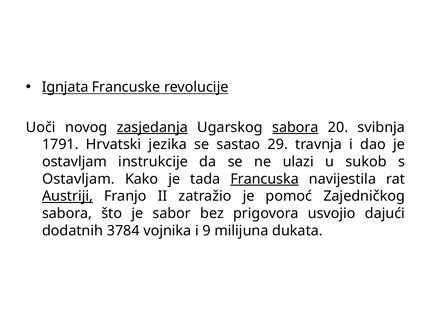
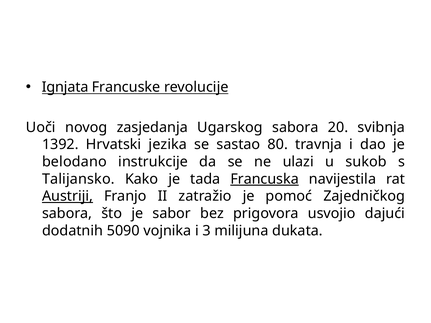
zasjedanja underline: present -> none (152, 127)
sabora underline: present -> none (295, 127)
1791: 1791 -> 1392 (60, 145)
29: 29 -> 80 (278, 145)
ostavljam: ostavljam -> belodano (74, 162)
Ostavljam: Ostavljam -> Talijansko (78, 179)
3784: 3784 -> 5090 (123, 231)
9: 9 -> 3 (207, 231)
